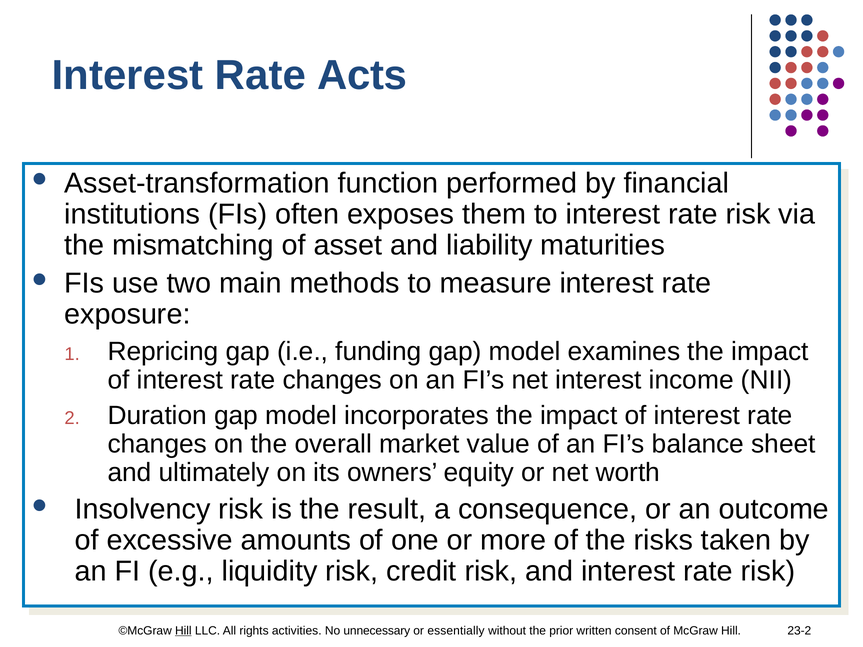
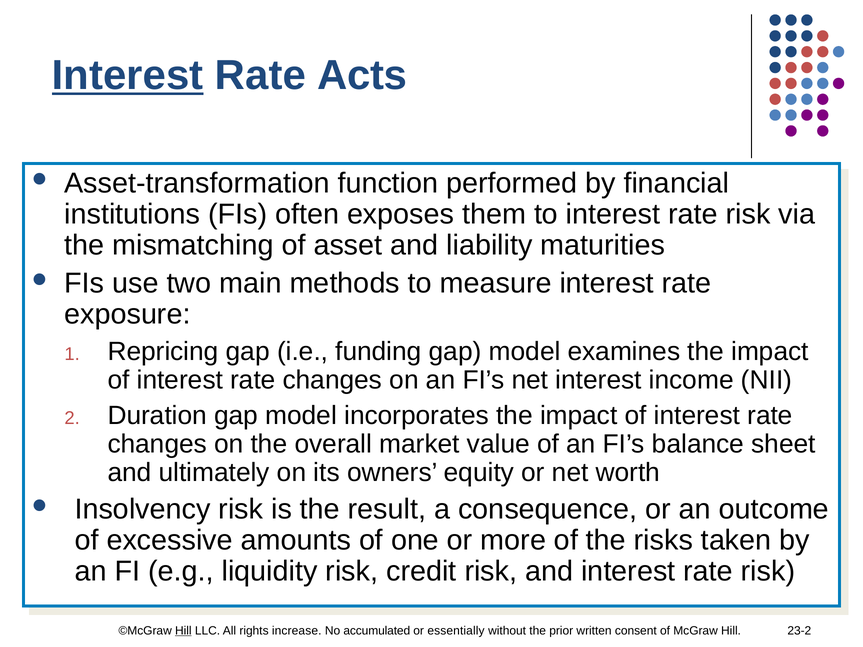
Interest underline: none -> present (128, 76)
activities: activities -> increase (297, 631)
unnecessary: unnecessary -> accumulated (377, 631)
